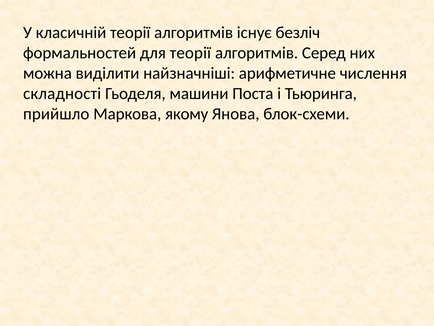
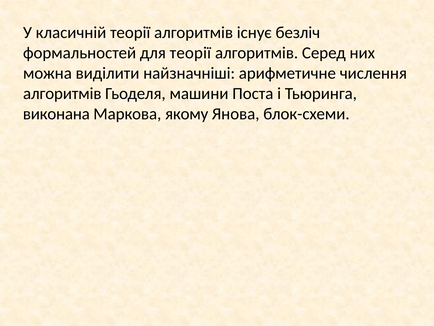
складності: складності -> алгоритмів (62, 93)
прийшло: прийшло -> виконана (56, 114)
